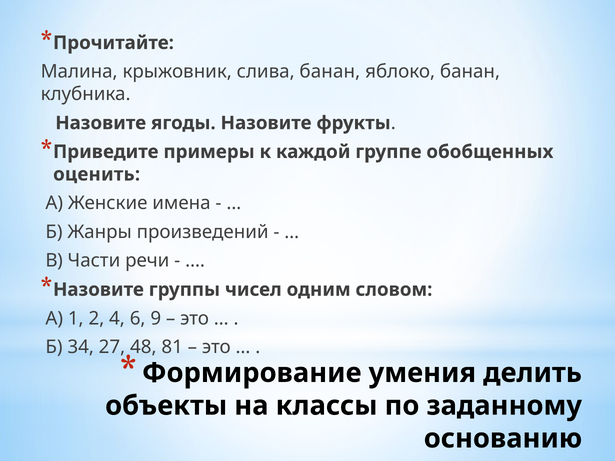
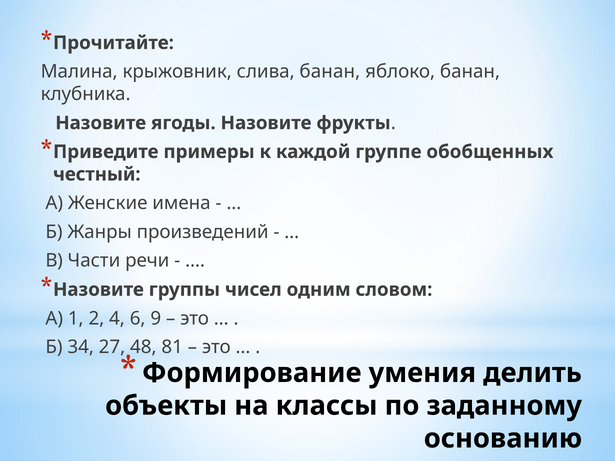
оценить: оценить -> честный (97, 174)
